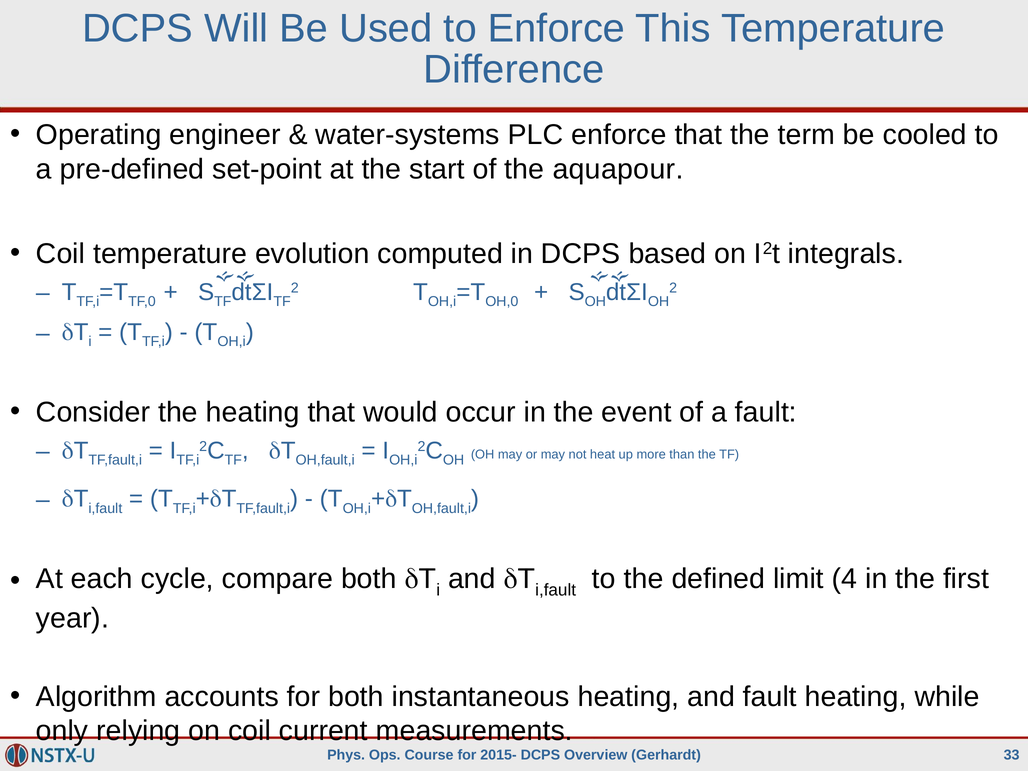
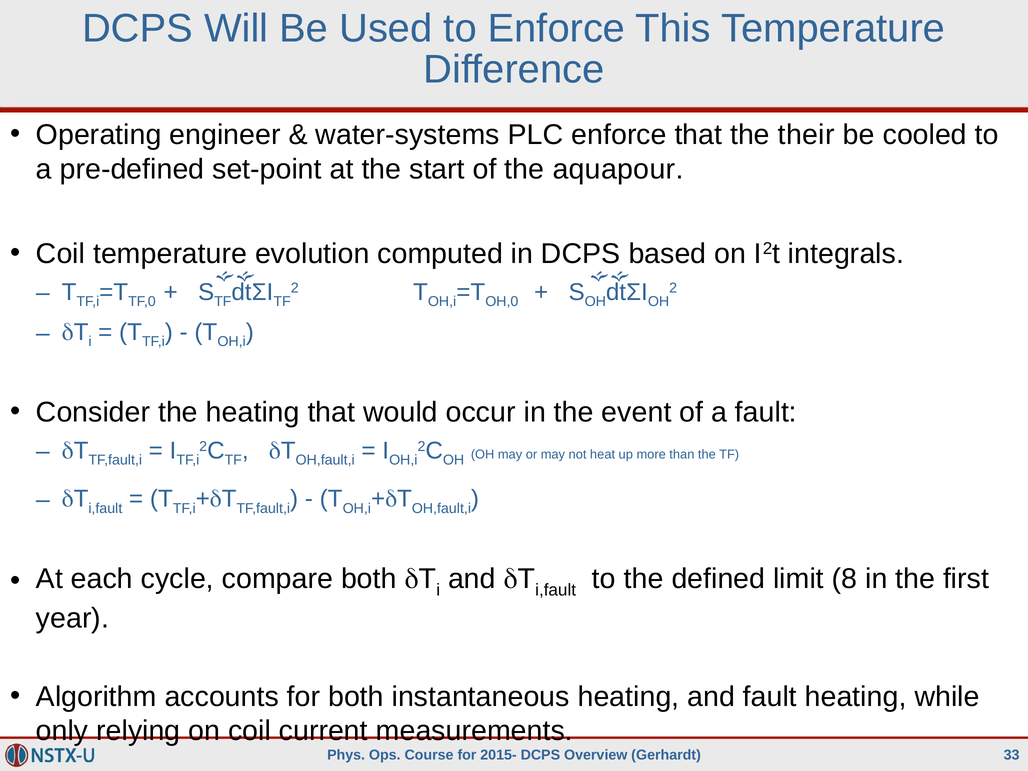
term: term -> their (806, 135)
4: 4 -> 8 (845, 579)
